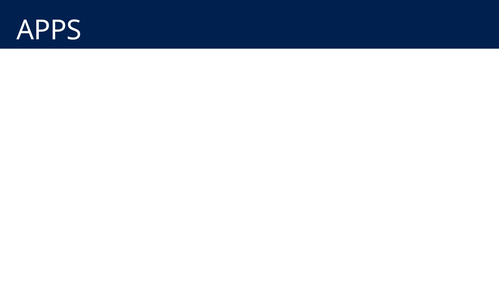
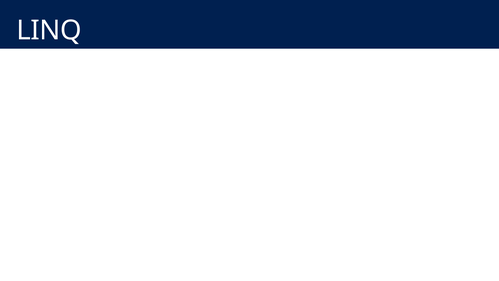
APPS: APPS -> LINQ (49, 30)
